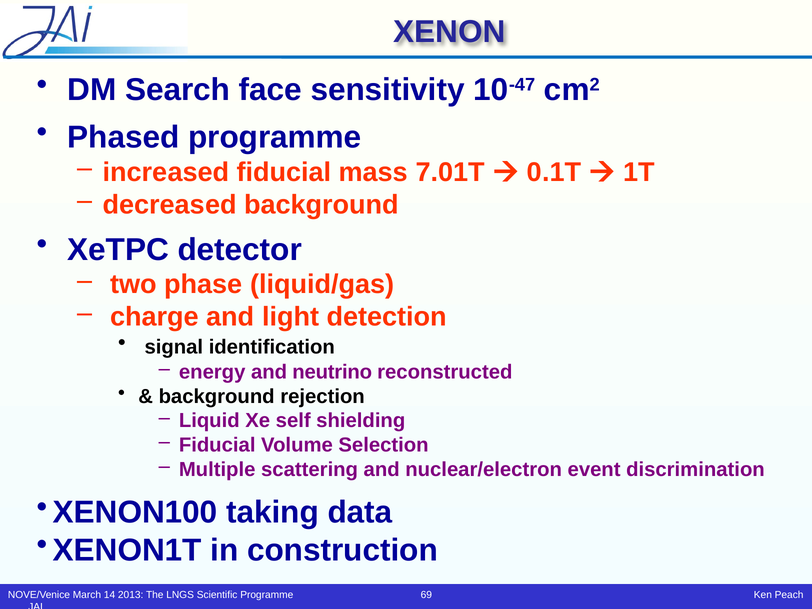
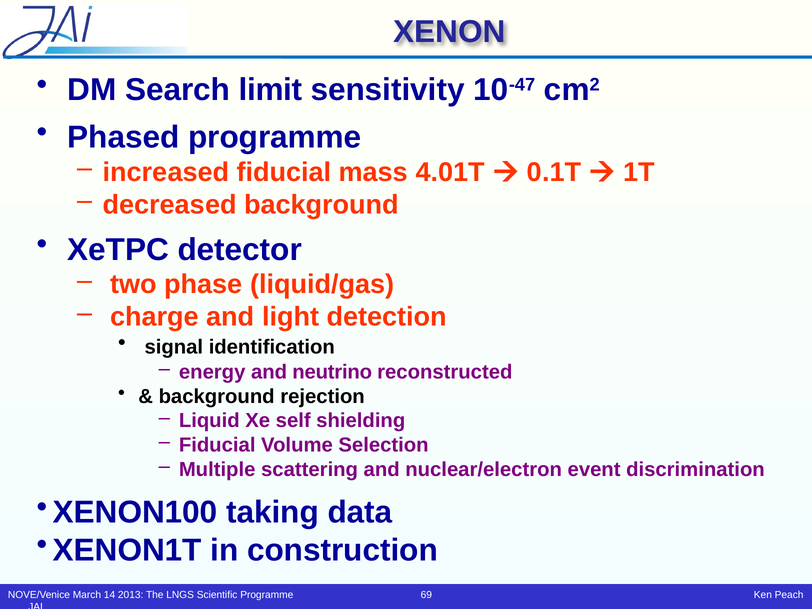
face: face -> limit (271, 90)
7.01T: 7.01T -> 4.01T (450, 172)
